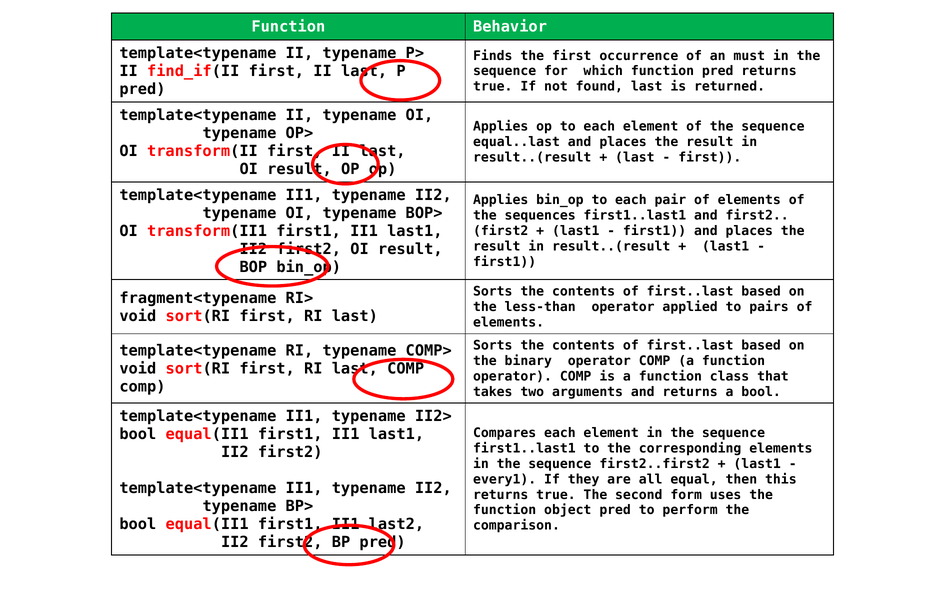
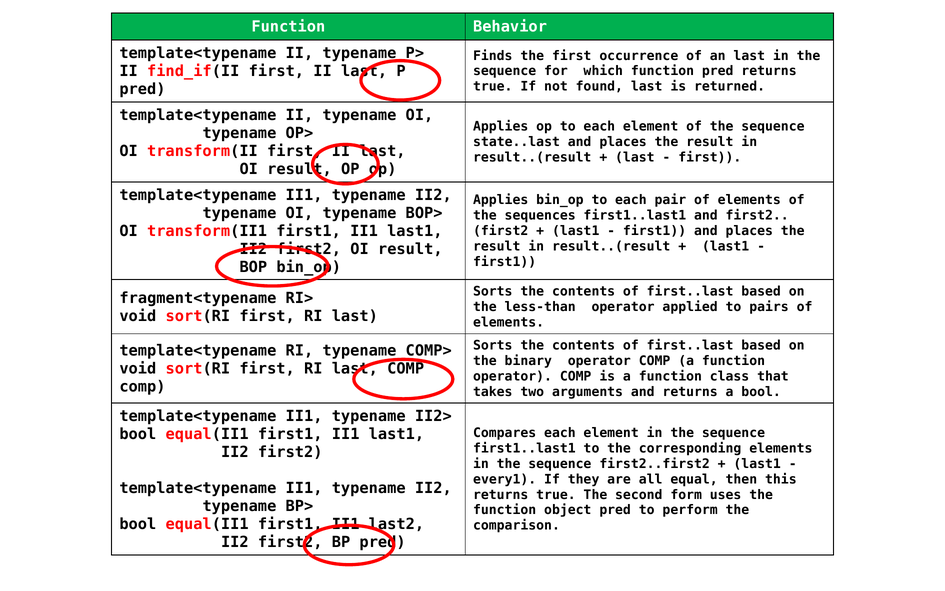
an must: must -> last (749, 56)
equal..last: equal..last -> state..last (517, 142)
